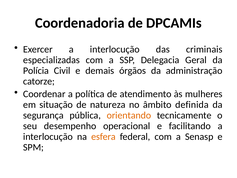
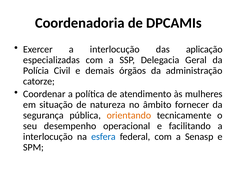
criminais: criminais -> aplicação (204, 49)
definida: definida -> fornecer (192, 104)
esfera colour: orange -> blue (103, 136)
